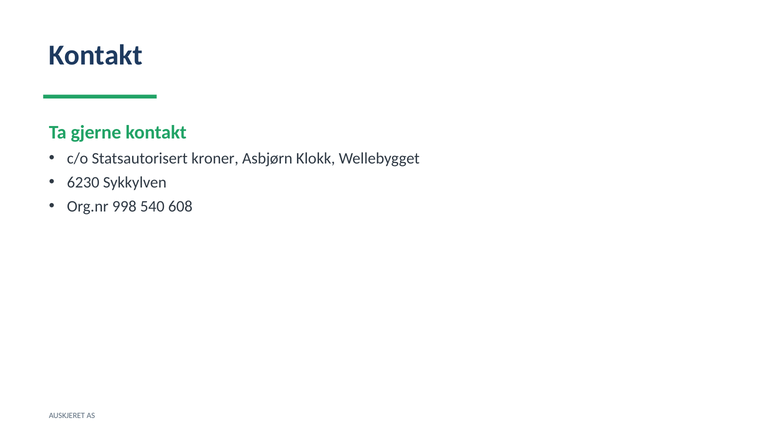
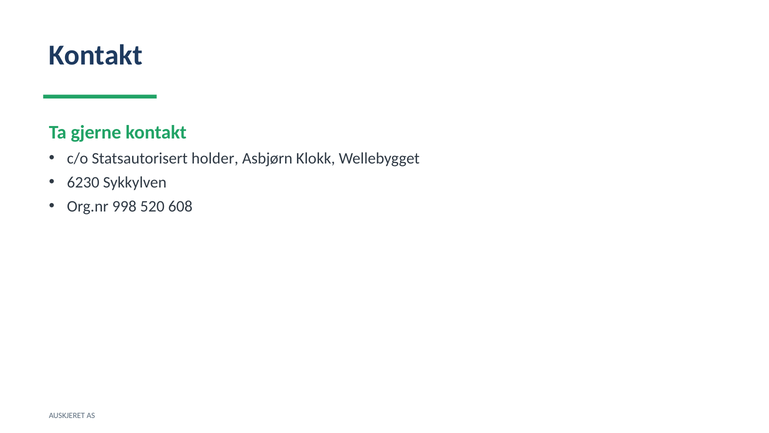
kroner: kroner -> holder (215, 158)
540: 540 -> 520 (152, 206)
